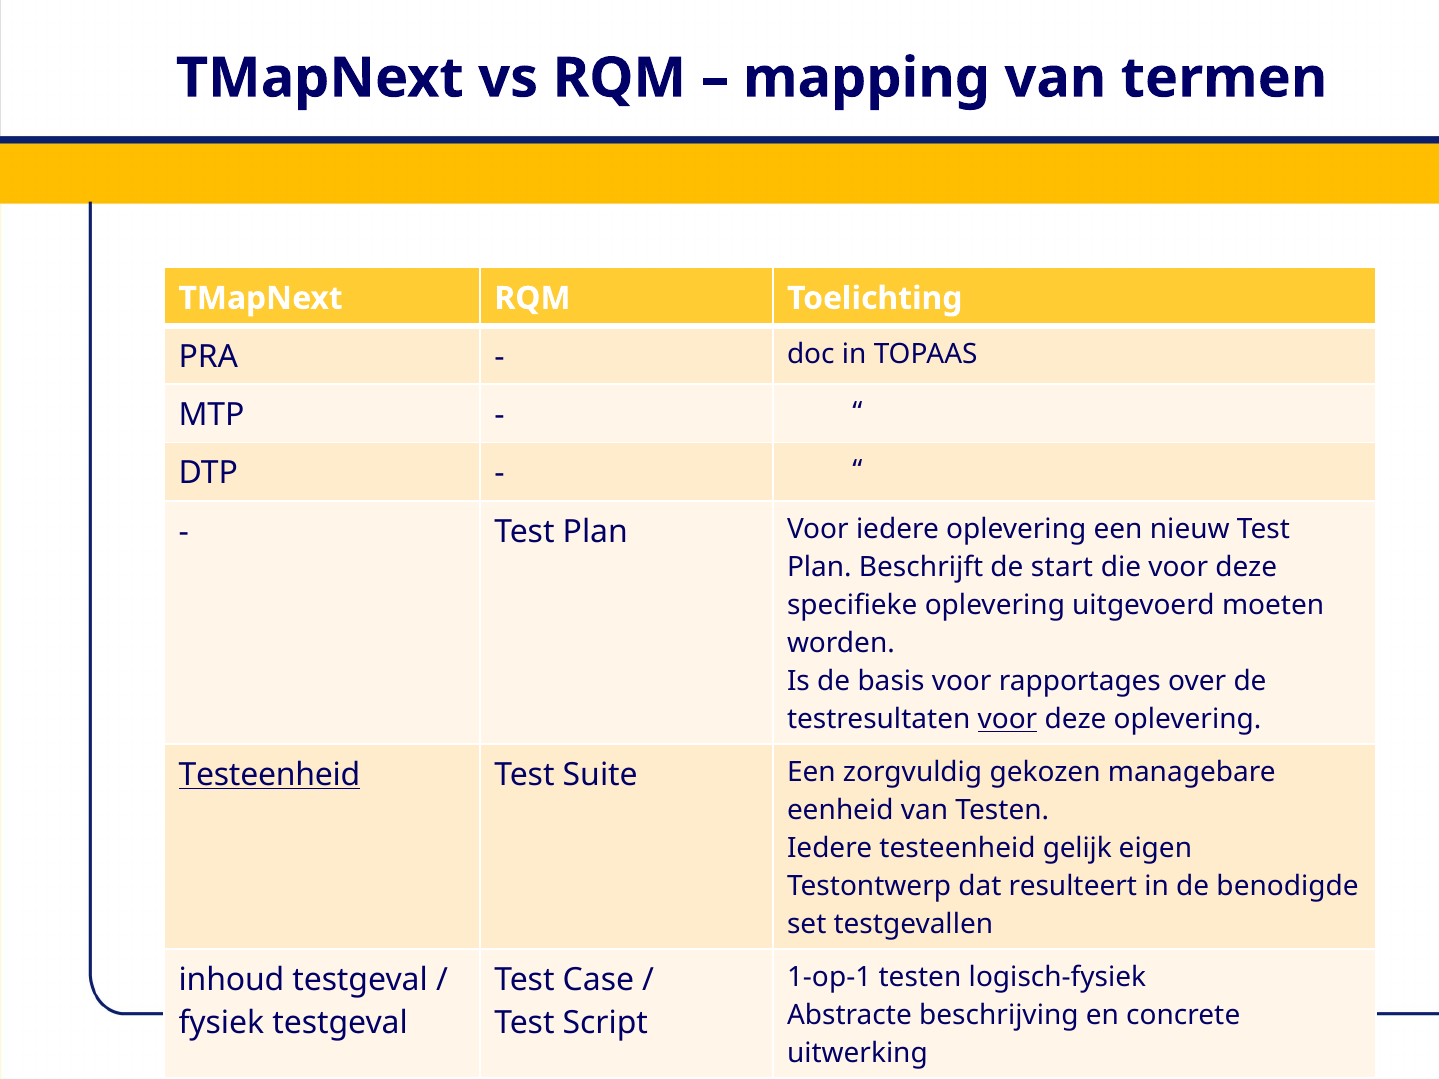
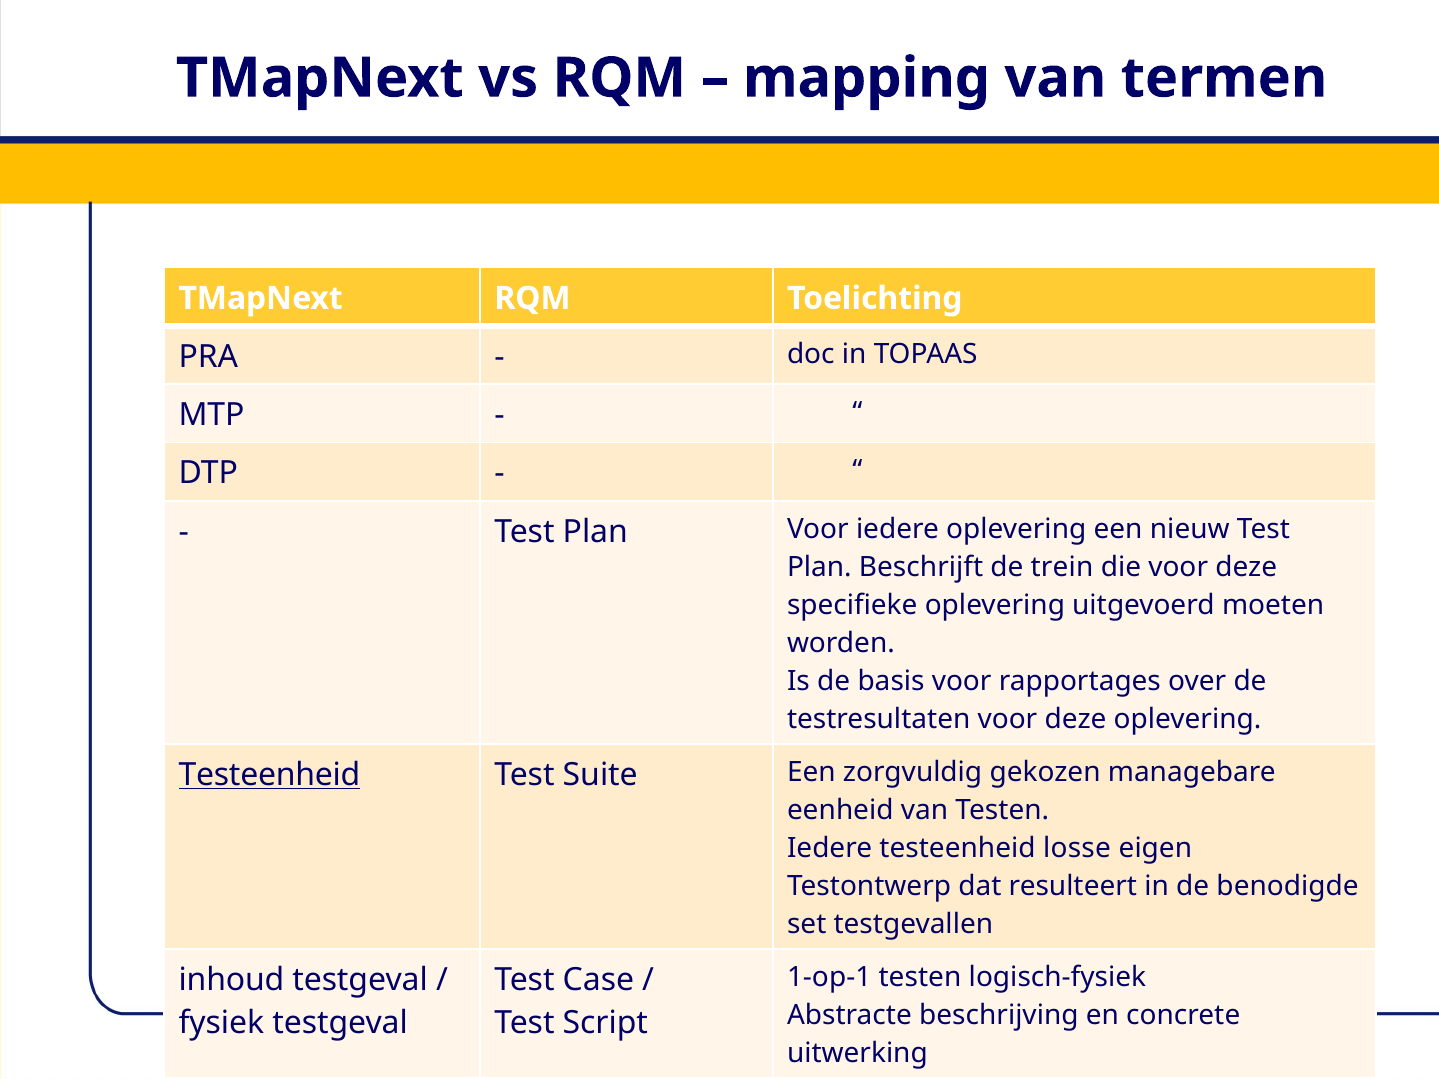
start: start -> trein (1062, 567)
voor underline: present -> none (1007, 720)
gelijk: gelijk -> losse (1077, 848)
